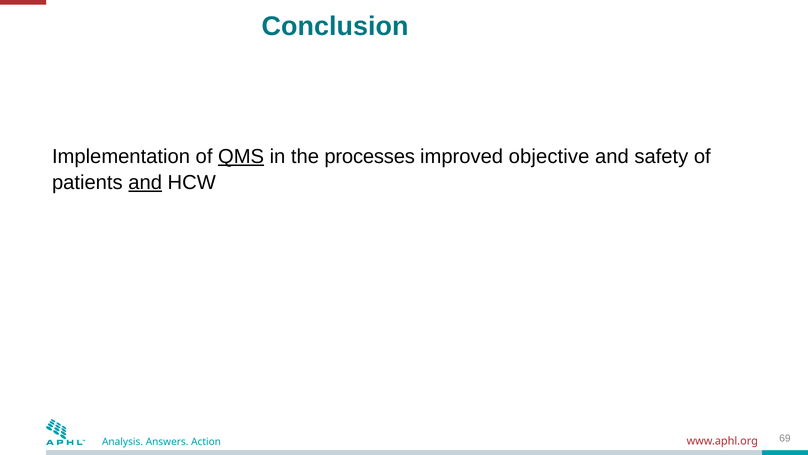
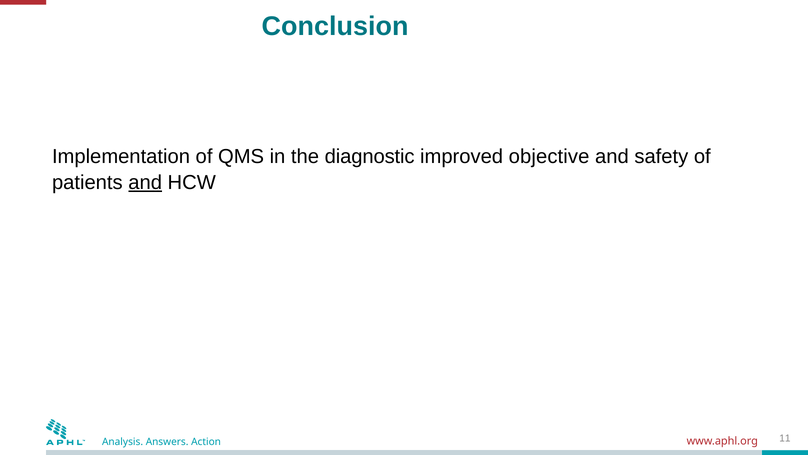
QMS underline: present -> none (241, 156)
processes: processes -> diagnostic (370, 156)
69: 69 -> 11 (785, 438)
